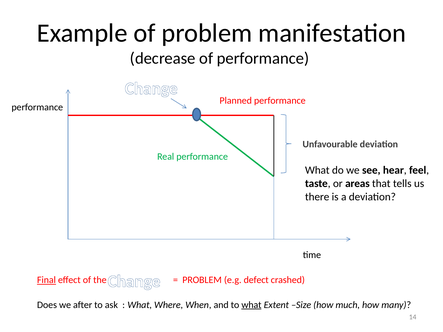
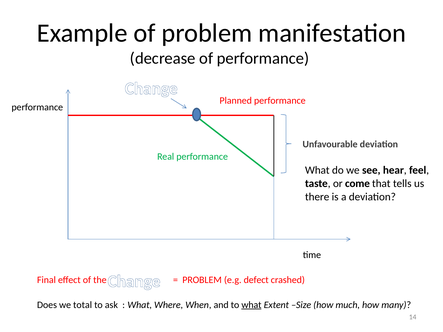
areas: areas -> come (357, 184)
Final underline: present -> none (46, 280)
after: after -> total (83, 305)
